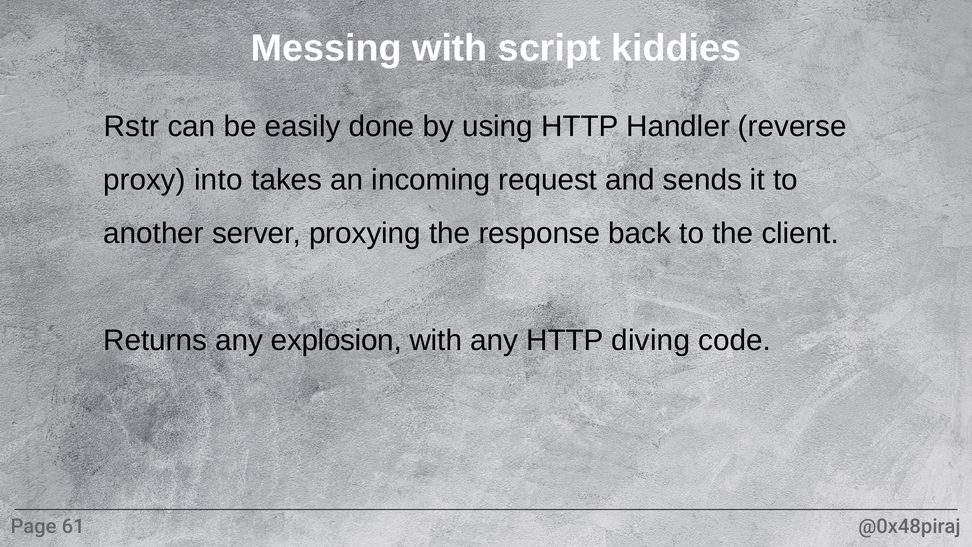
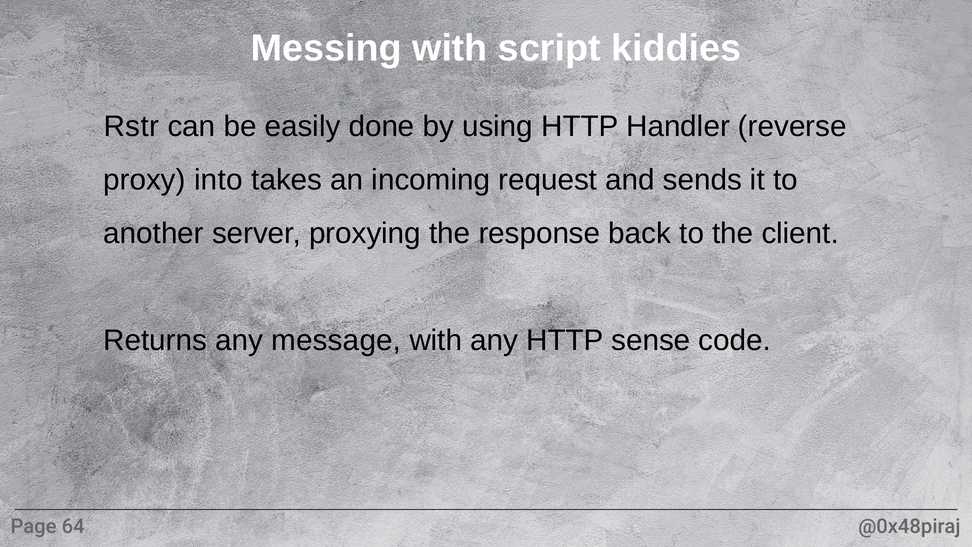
explosion: explosion -> message (336, 340)
diving: diving -> sense (651, 340)
61: 61 -> 64 (73, 526)
